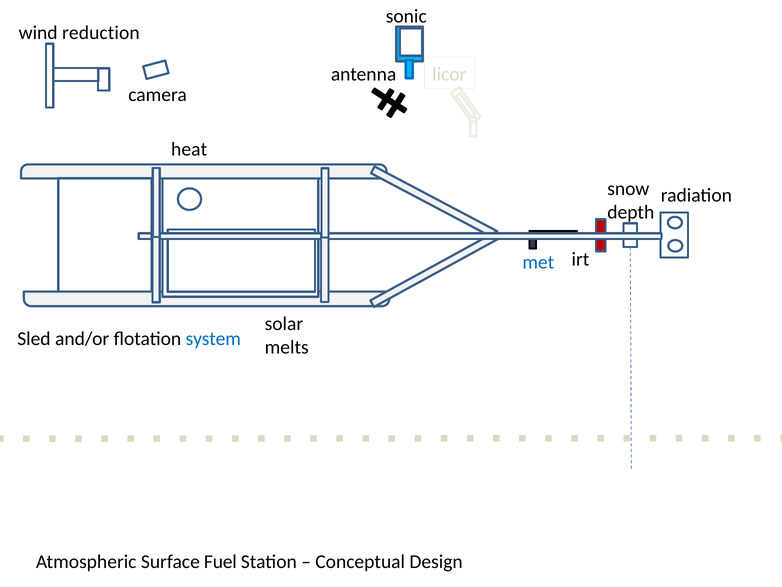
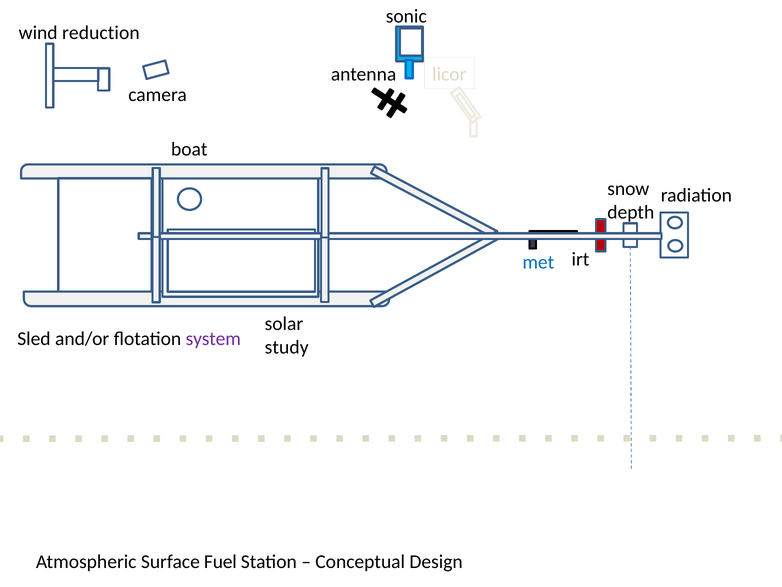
heat: heat -> boat (189, 149)
system colour: blue -> purple (213, 339)
melts: melts -> study (287, 347)
